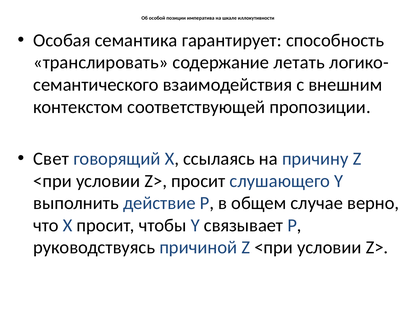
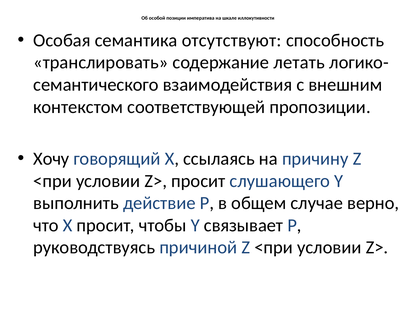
гарантирует: гарантирует -> отсутствуют (232, 40)
Свет: Свет -> Хочу (51, 159)
